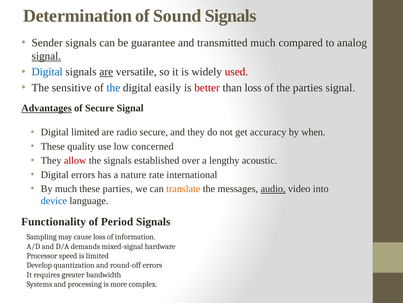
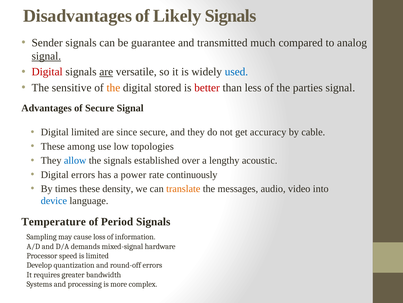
Determination: Determination -> Disadvantages (78, 16)
Sound: Sound -> Likely (177, 16)
Digital colour: blue -> red (47, 72)
used colour: red -> blue (236, 72)
the colour: blue -> orange (113, 87)
easily: easily -> stored (168, 87)
than loss: loss -> less (253, 87)
Advantages underline: present -> none (47, 108)
radio: radio -> since (127, 132)
when: when -> cable (313, 132)
quality: quality -> among (81, 146)
concerned: concerned -> topologies (153, 146)
allow colour: red -> blue (75, 160)
nature: nature -> power (133, 174)
international: international -> continuously (192, 174)
By much: much -> times (66, 188)
these parties: parties -> density (118, 188)
audio underline: present -> none (273, 188)
Functionality: Functionality -> Temperature (54, 221)
